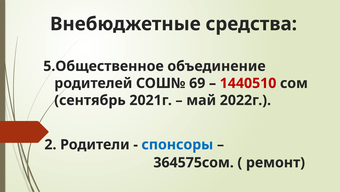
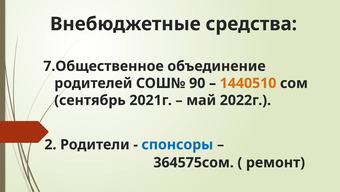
5.Общественное: 5.Общественное -> 7.Общественное (103, 66)
69: 69 -> 90 (197, 83)
1440510 colour: red -> orange (248, 83)
